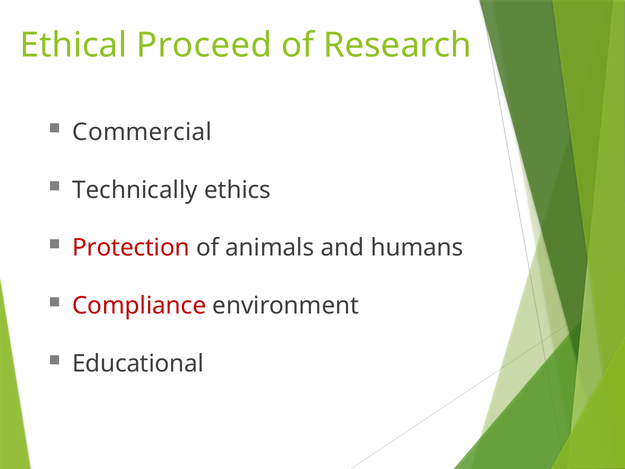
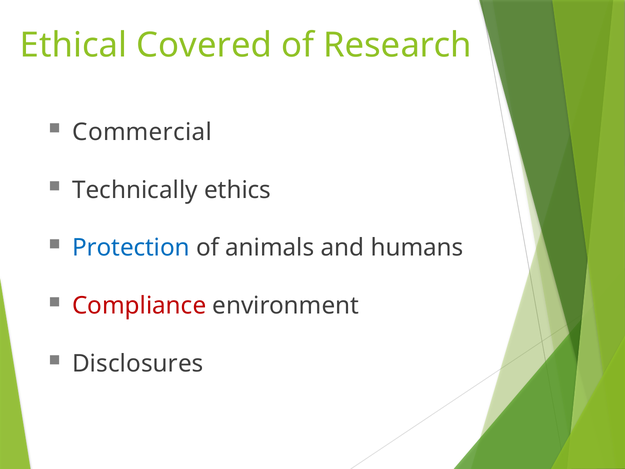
Proceed: Proceed -> Covered (204, 45)
Protection colour: red -> blue (131, 248)
Educational: Educational -> Disclosures (138, 364)
